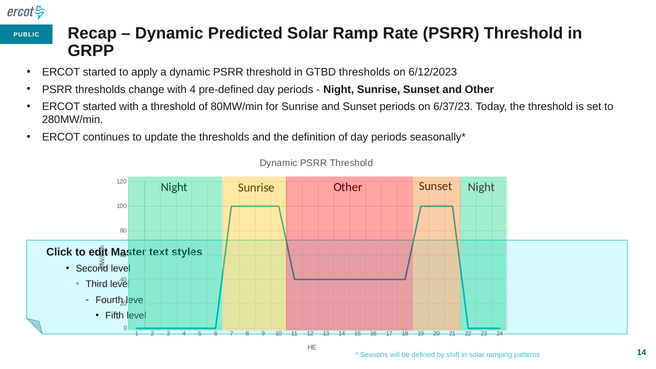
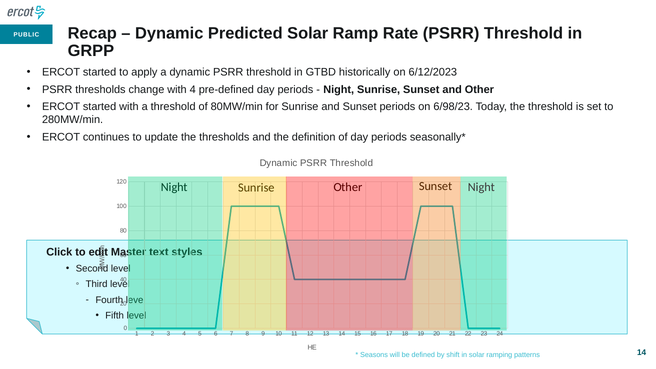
GTBD thresholds: thresholds -> historically (365, 72)
6/37/23: 6/37/23 -> 6/98/23 (453, 107)
